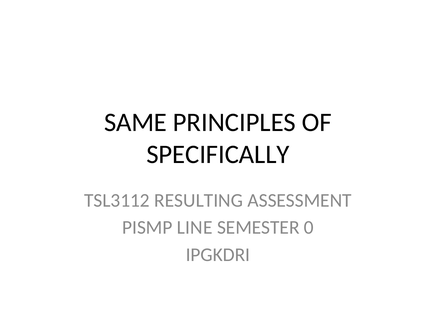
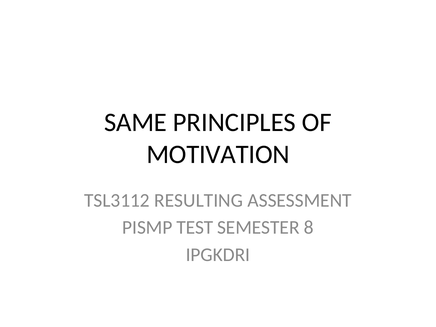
SPECIFICALLY: SPECIFICALLY -> MOTIVATION (218, 155)
LINE: LINE -> TEST (195, 228)
0: 0 -> 8 (309, 228)
